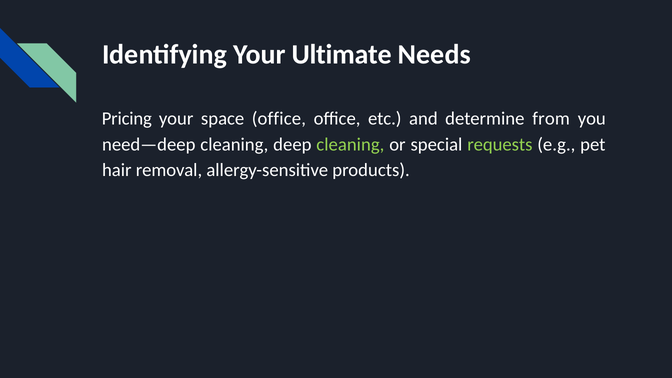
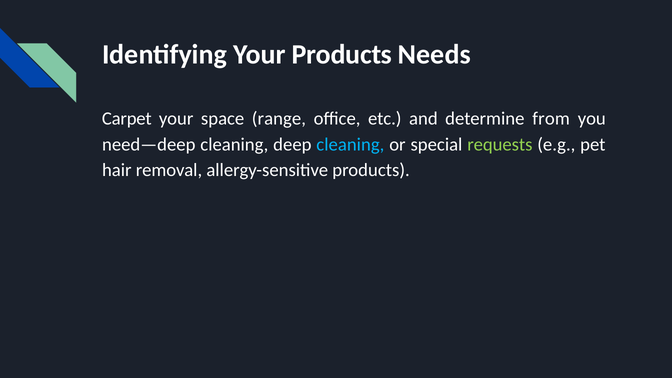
Your Ultimate: Ultimate -> Products (342, 54)
Pricing: Pricing -> Carpet (127, 119)
space office: office -> range (279, 119)
cleaning colour: light green -> light blue (350, 144)
